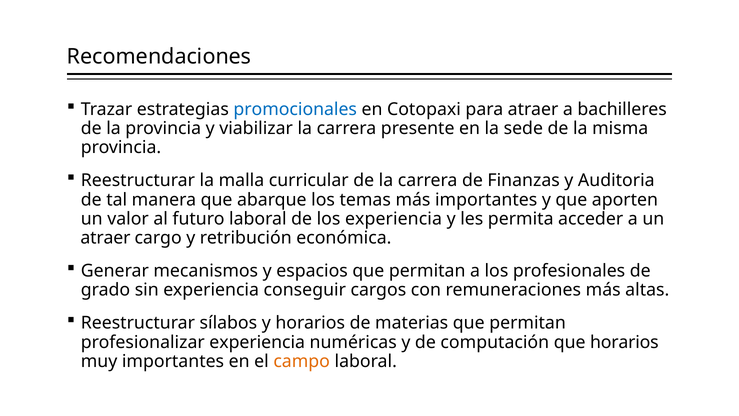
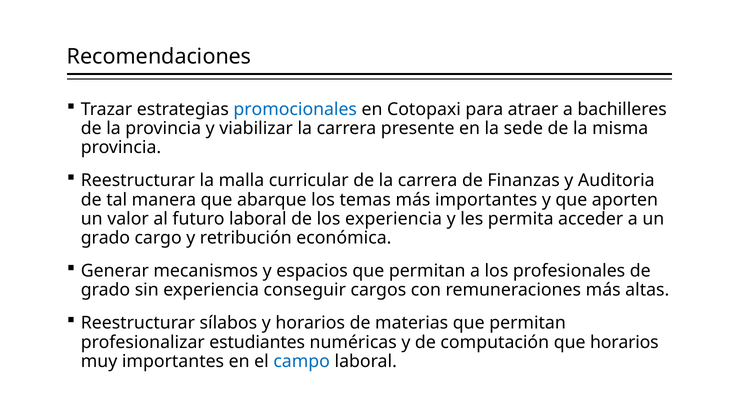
atraer: atraer -> grado (105, 238)
profesionalizar experiencia: experiencia -> estudiantes (257, 342)
campo colour: orange -> blue (302, 361)
